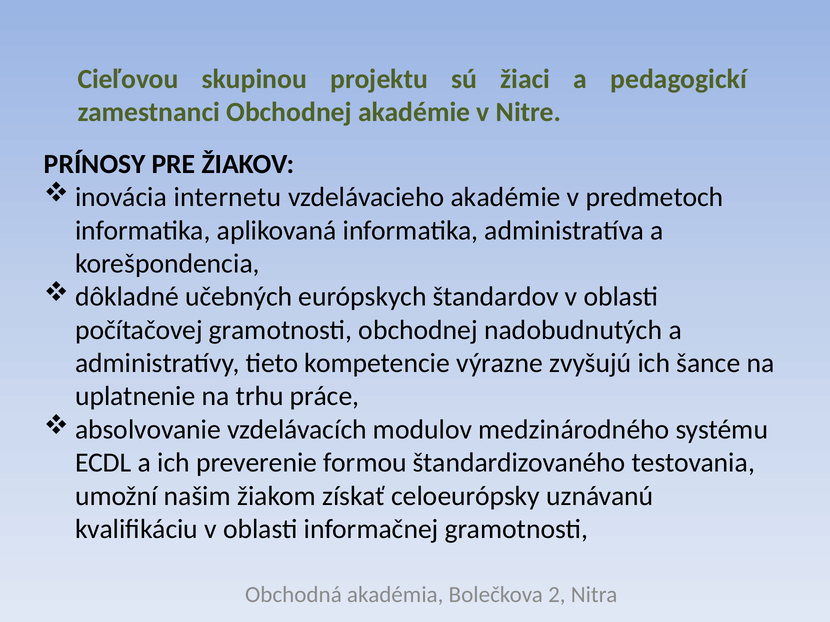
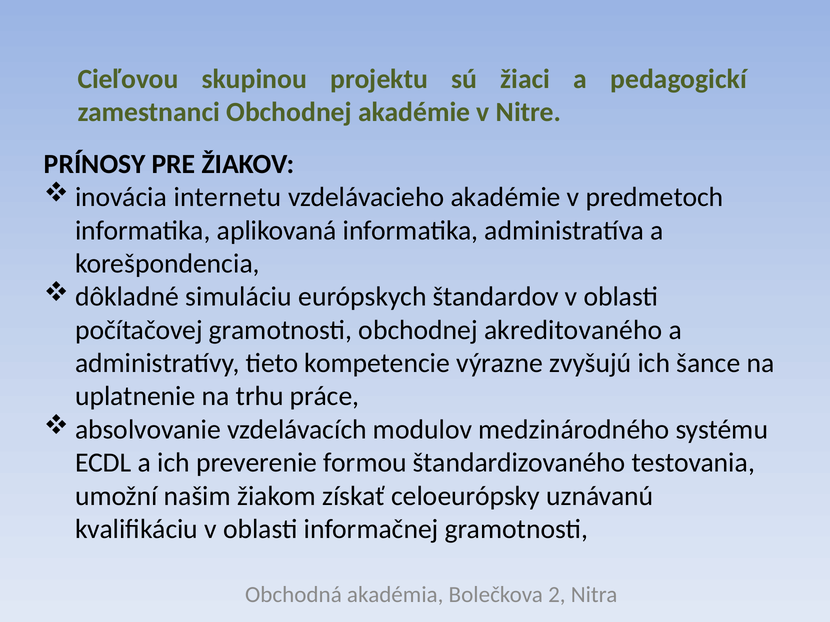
učebných: učebných -> simuláciu (239, 297)
nadobudnutých: nadobudnutých -> akreditovaného (573, 330)
